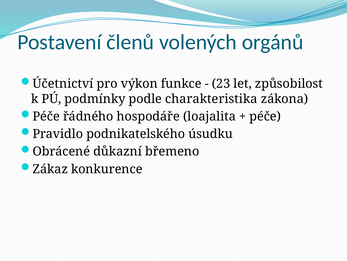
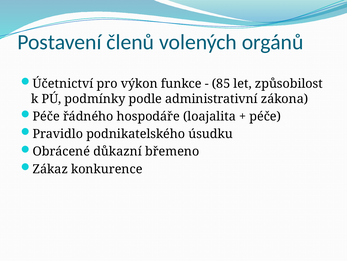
23: 23 -> 85 (221, 84)
charakteristika: charakteristika -> administrativní (211, 99)
